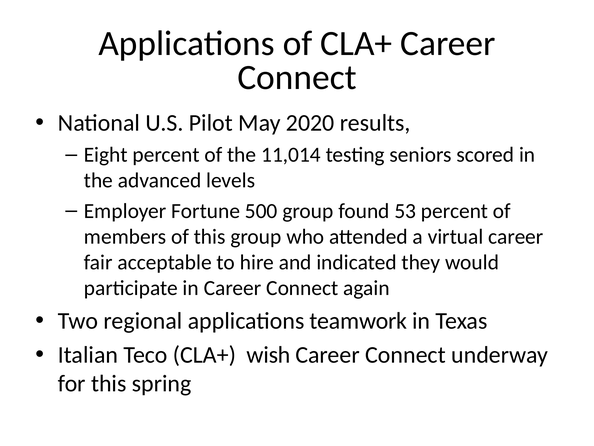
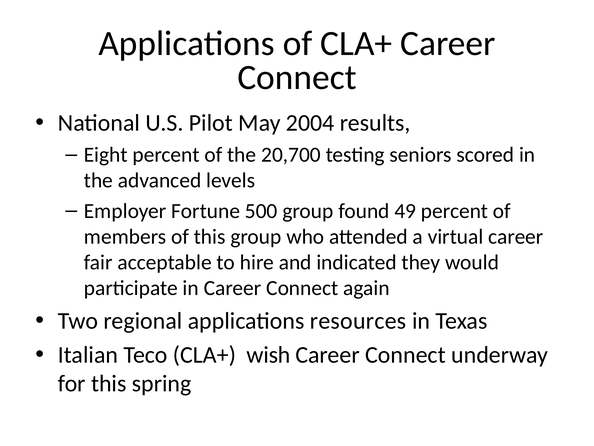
2020: 2020 -> 2004 (310, 123)
11,014: 11,014 -> 20,700 (291, 155)
53: 53 -> 49 (405, 211)
teamwork: teamwork -> resources (358, 321)
